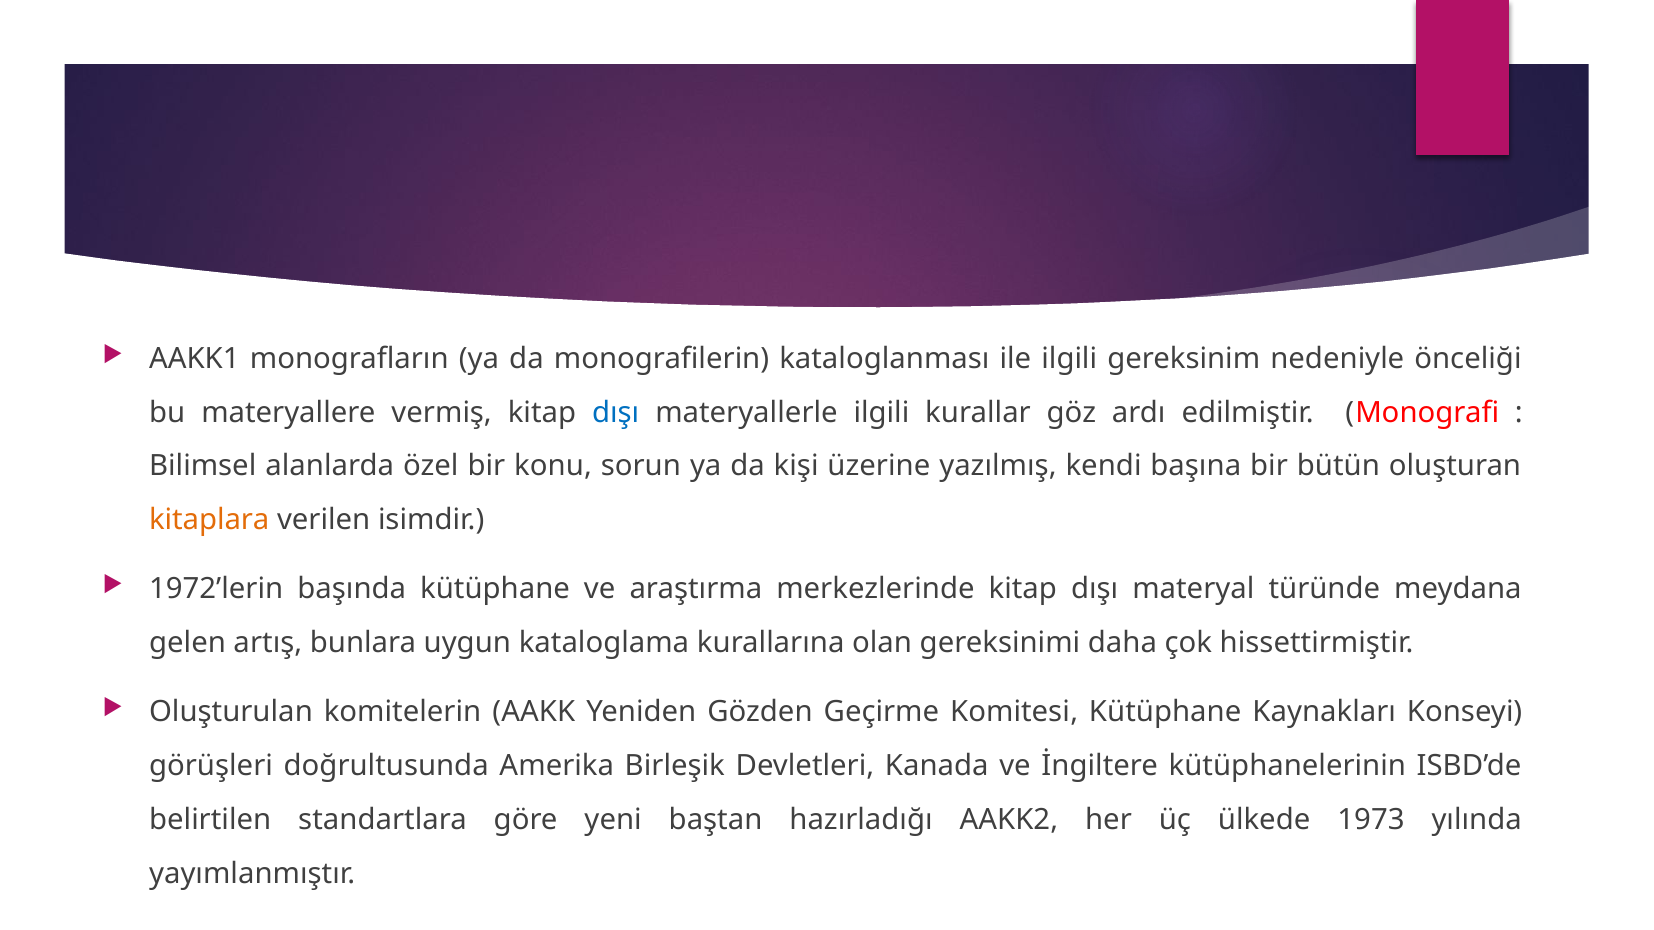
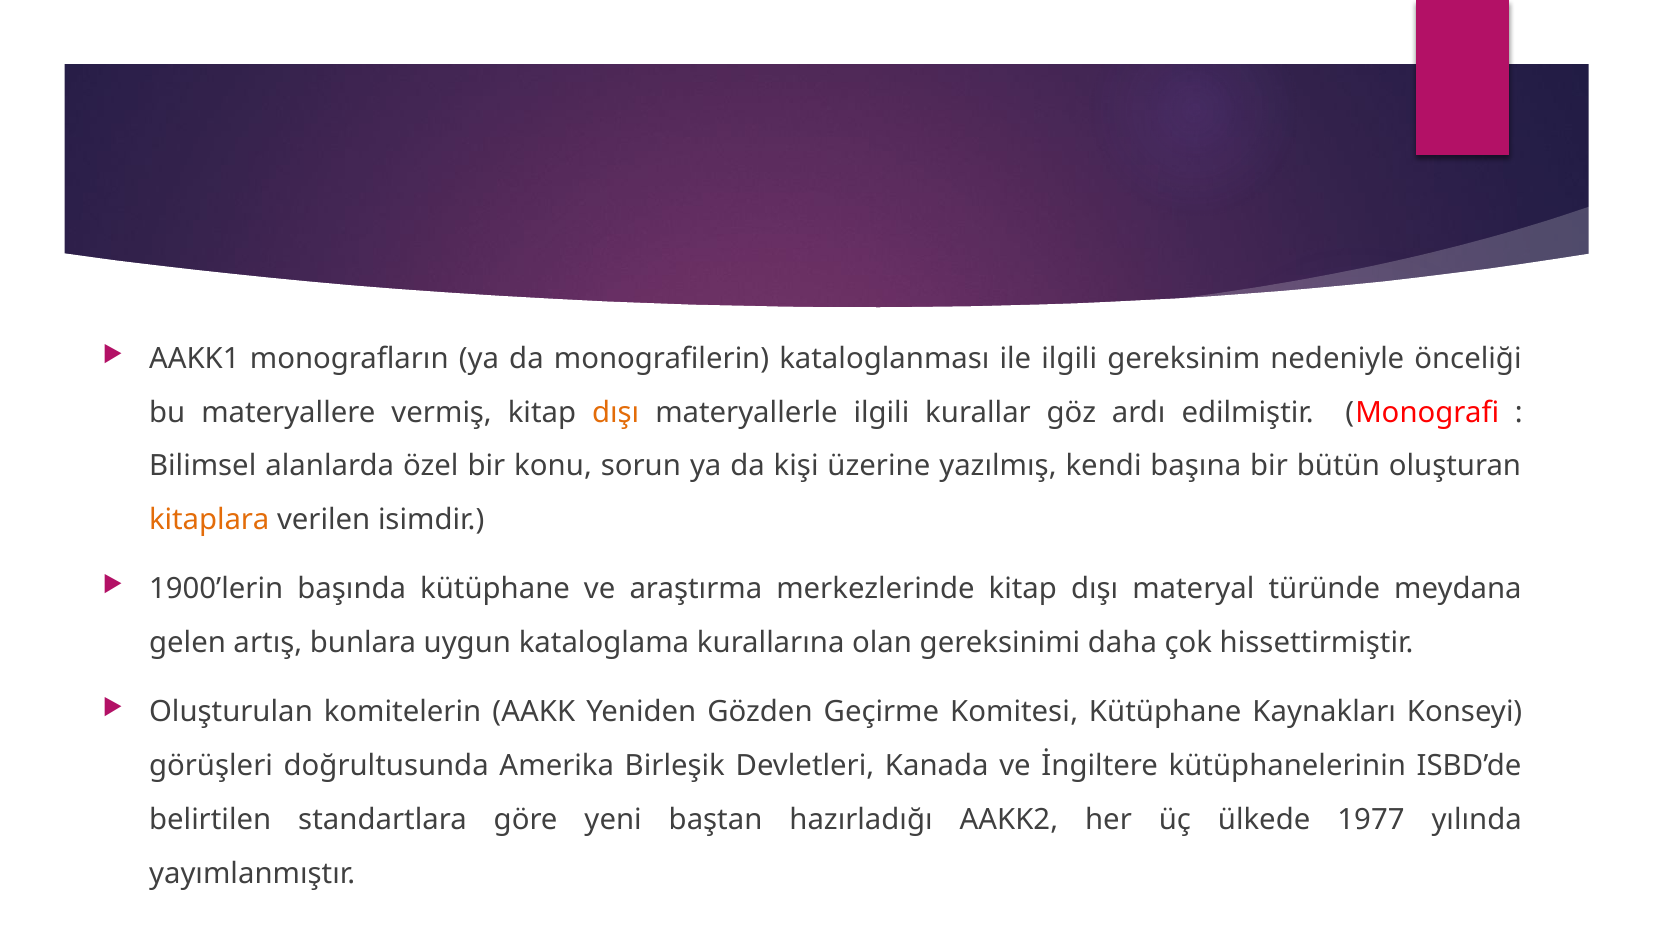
dışı colour: blue -> orange (616, 413)
1972’lerin: 1972’lerin -> 1900’lerin (216, 589)
1973: 1973 -> 1977 (1371, 820)
